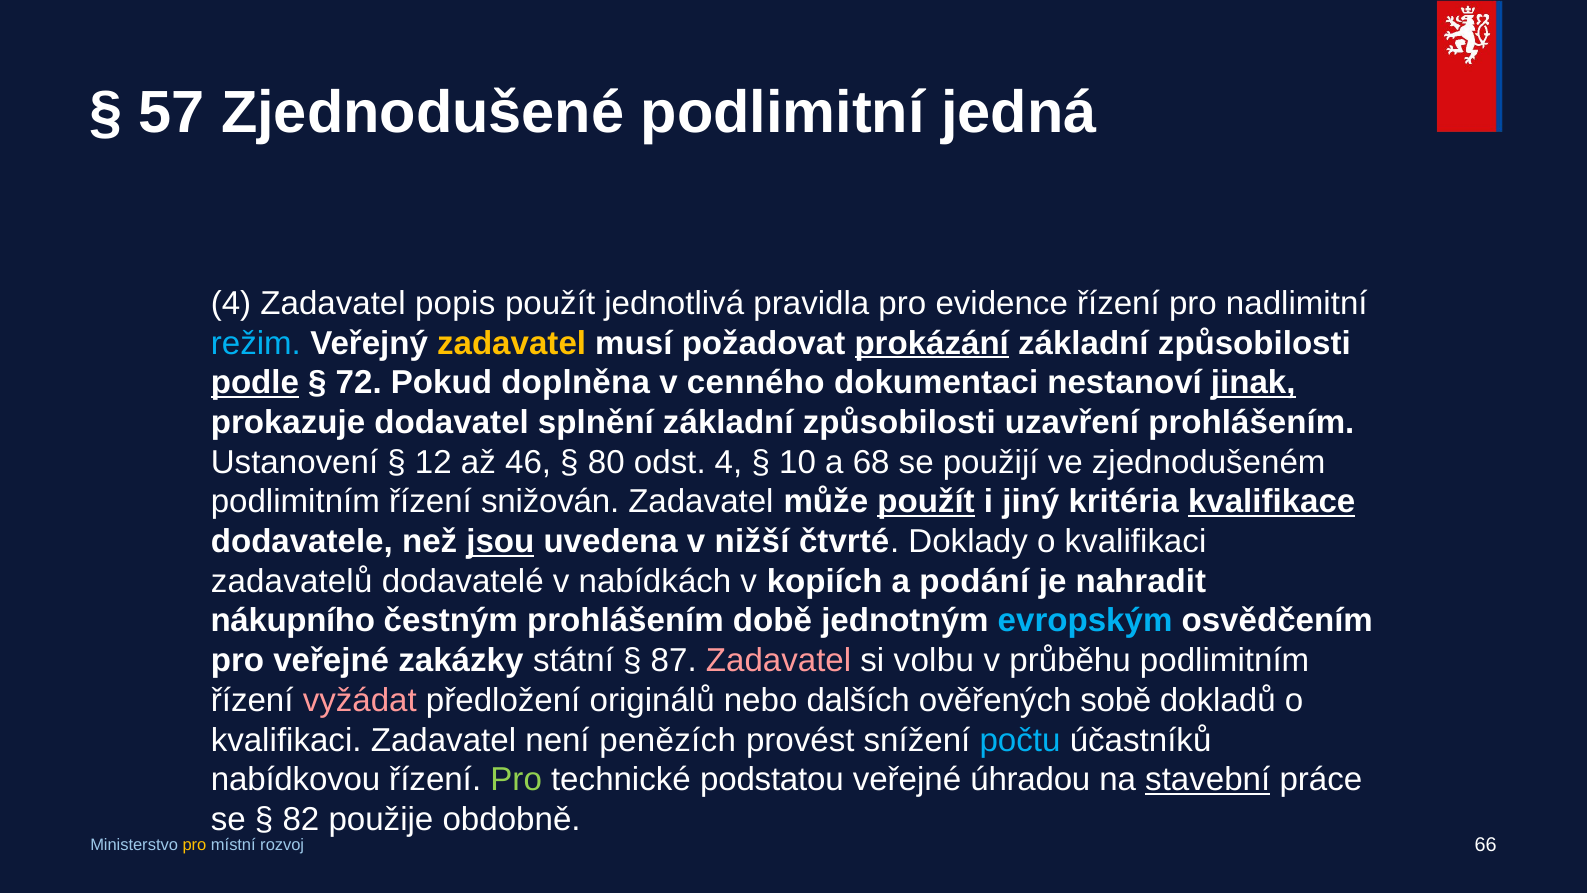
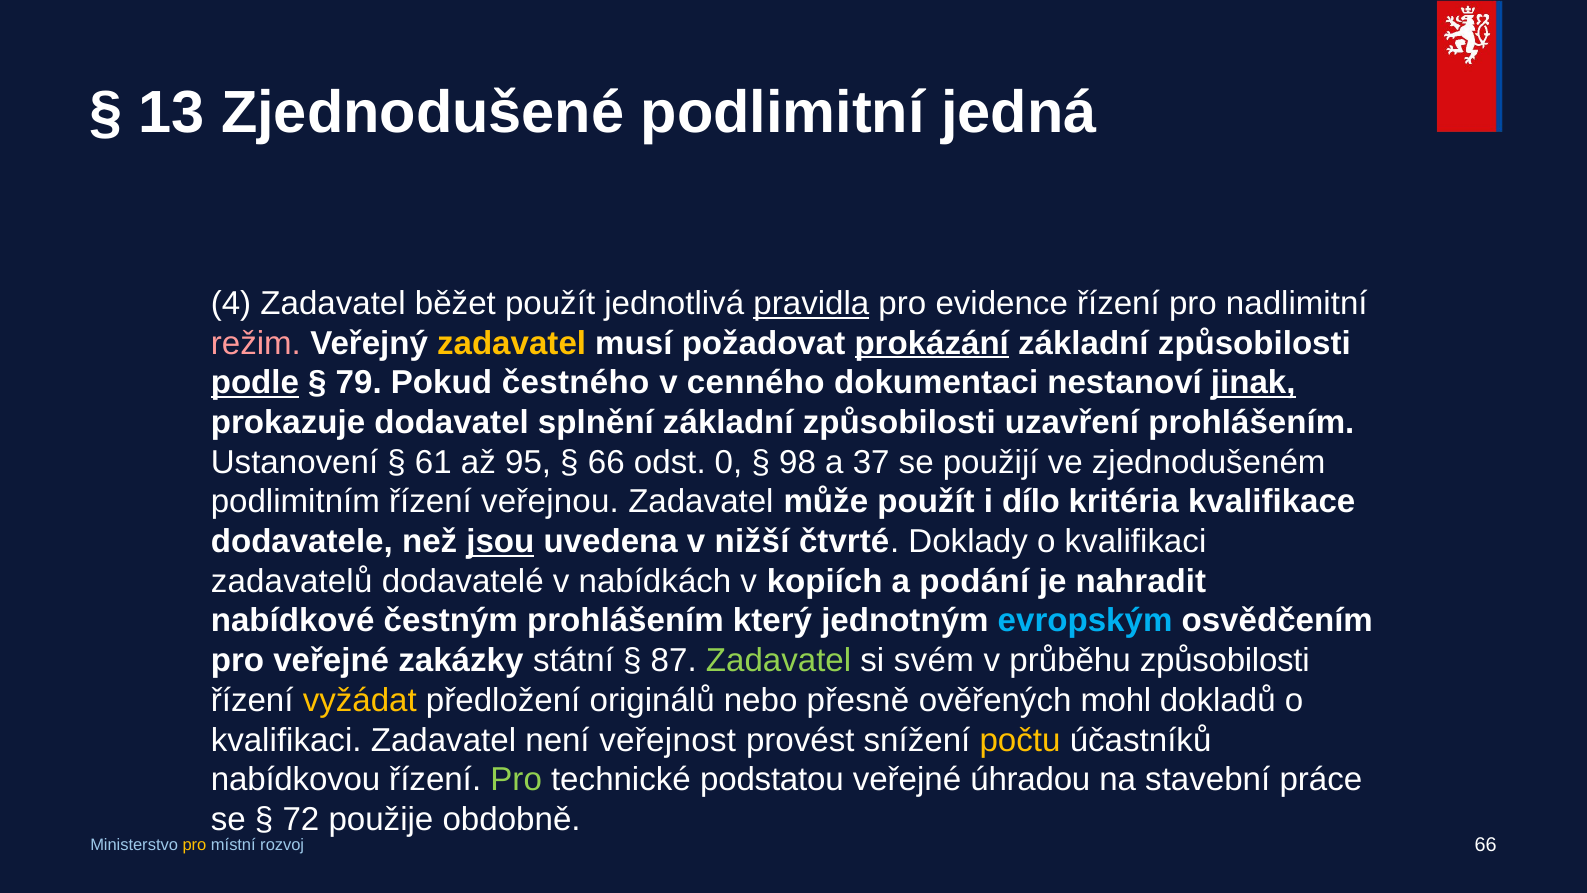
57: 57 -> 13 (172, 112)
popis: popis -> běžet (455, 303)
pravidla underline: none -> present (811, 303)
režim colour: light blue -> pink (256, 343)
72: 72 -> 79 (359, 383)
doplněna: doplněna -> čestného (576, 383)
12: 12 -> 61 (433, 462)
46: 46 -> 95 (528, 462)
80: 80 -> 66 (606, 462)
odst 4: 4 -> 0 (729, 462)
10: 10 -> 98 (798, 462)
68: 68 -> 37 (871, 462)
snižován: snižován -> veřejnou (550, 502)
použít underline: present -> none (926, 502)
jiný: jiný -> dílo (1031, 502)
kvalifikace underline: present -> none (1272, 502)
nákupního: nákupního -> nabídkové (293, 621)
době: době -> který (773, 621)
Zadavatel colour: pink -> light green (779, 661)
volbu: volbu -> svém (934, 661)
průběhu podlimitním: podlimitním -> způsobilosti (1225, 661)
vyžádat colour: pink -> yellow (360, 700)
dalších: dalších -> přesně (858, 700)
sobě: sobě -> mohl (1116, 700)
penězích: penězích -> veřejnost (668, 740)
počtu colour: light blue -> yellow (1020, 740)
stavební underline: present -> none (1208, 780)
82: 82 -> 72 (301, 819)
